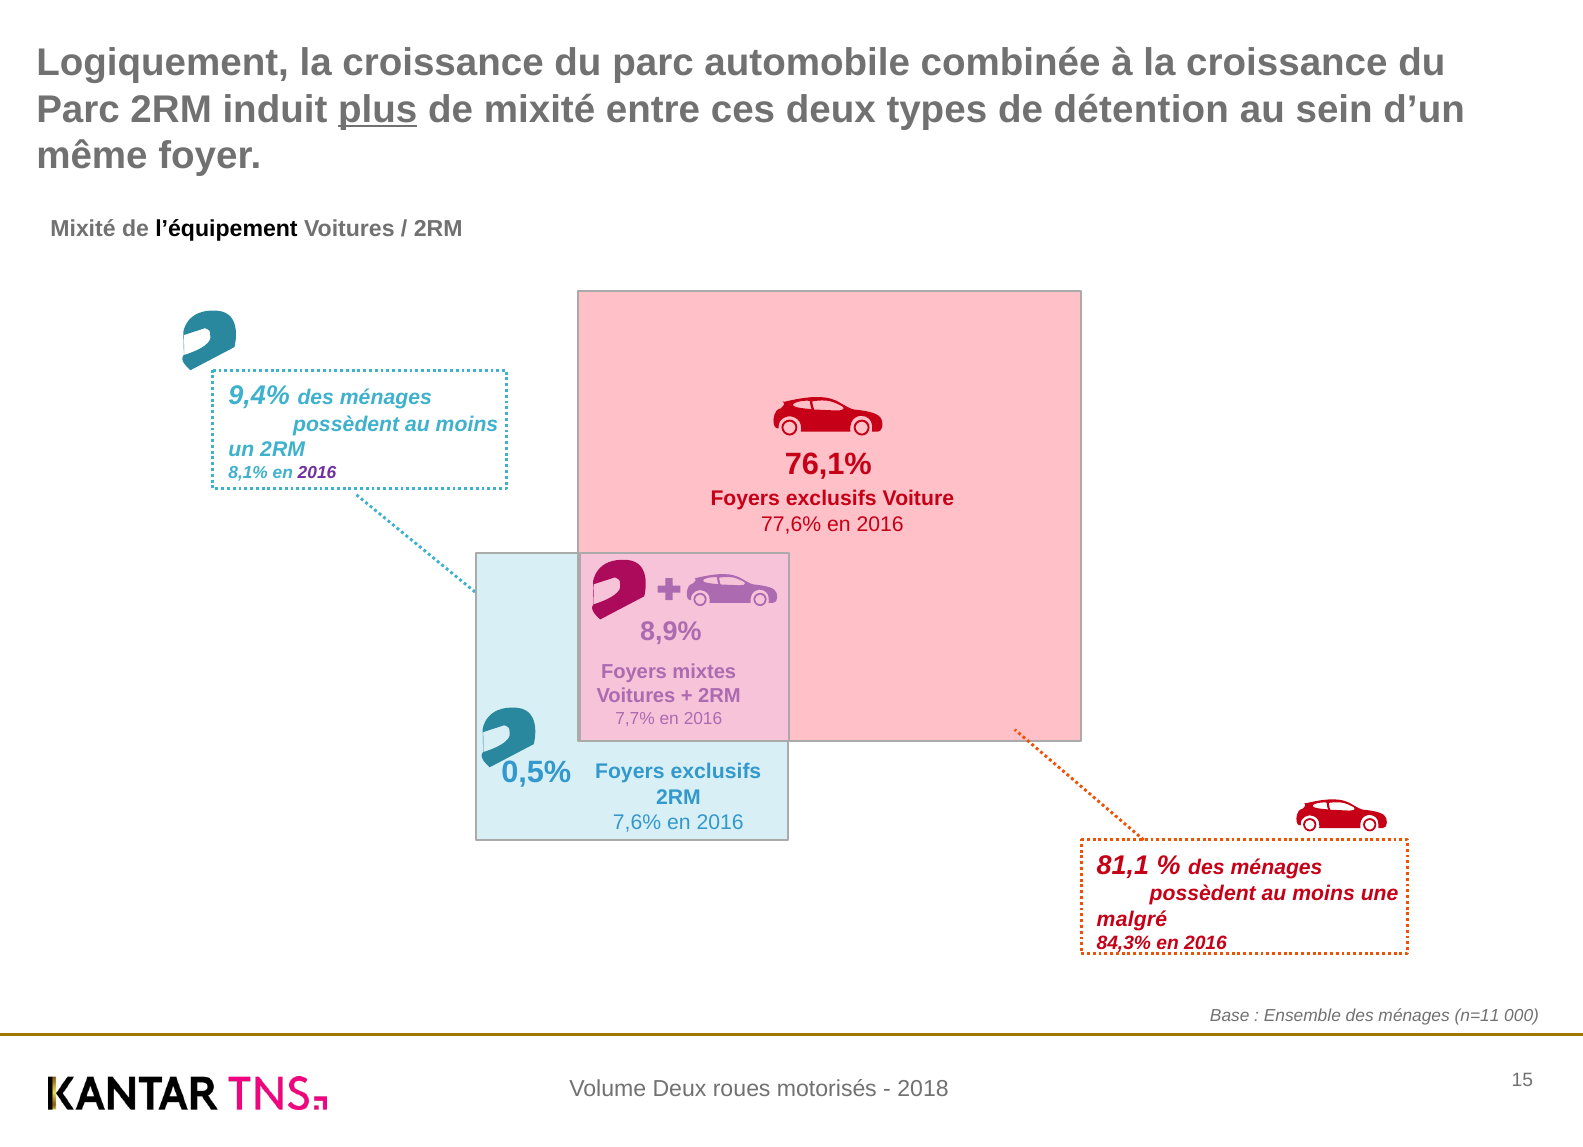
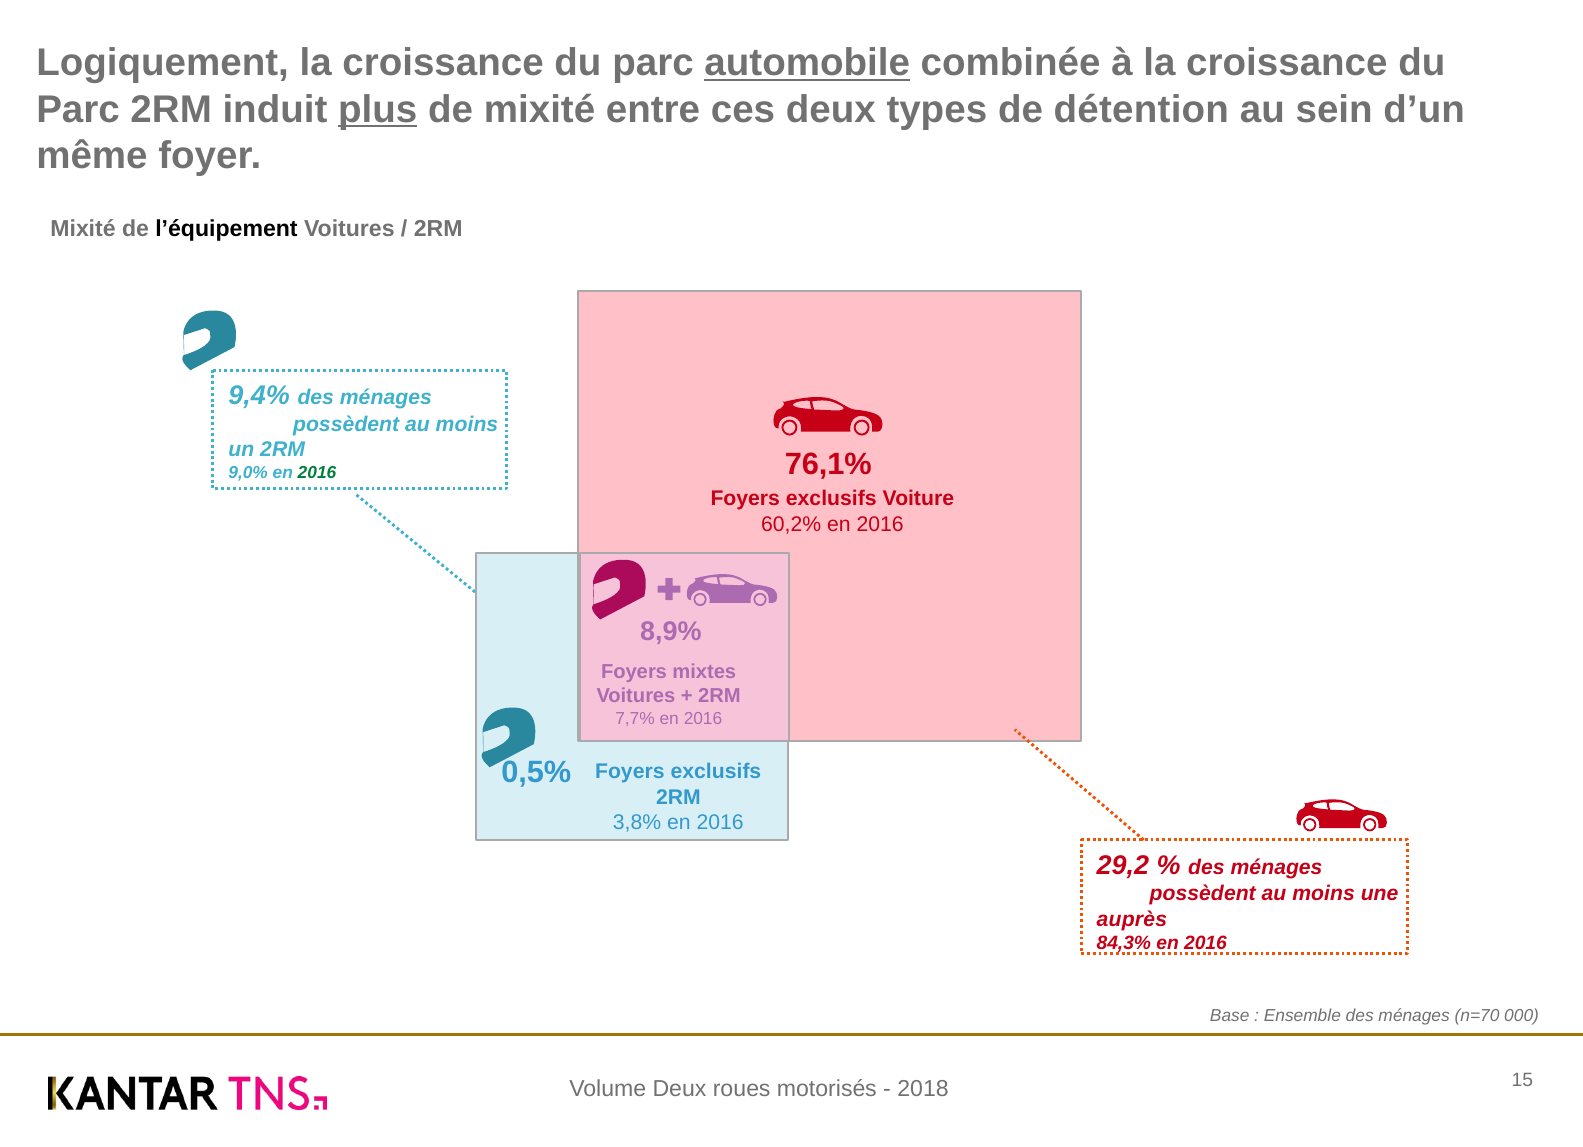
automobile underline: none -> present (807, 63)
8,1%: 8,1% -> 9,0% (248, 473)
2016 colour: purple -> green (317, 473)
77,6%: 77,6% -> 60,2% (791, 524)
7,6%: 7,6% -> 3,8% (637, 822)
81,1: 81,1 -> 29,2 (1123, 865)
malgré: malgré -> auprès (1132, 919)
n=11: n=11 -> n=70 (1477, 1015)
